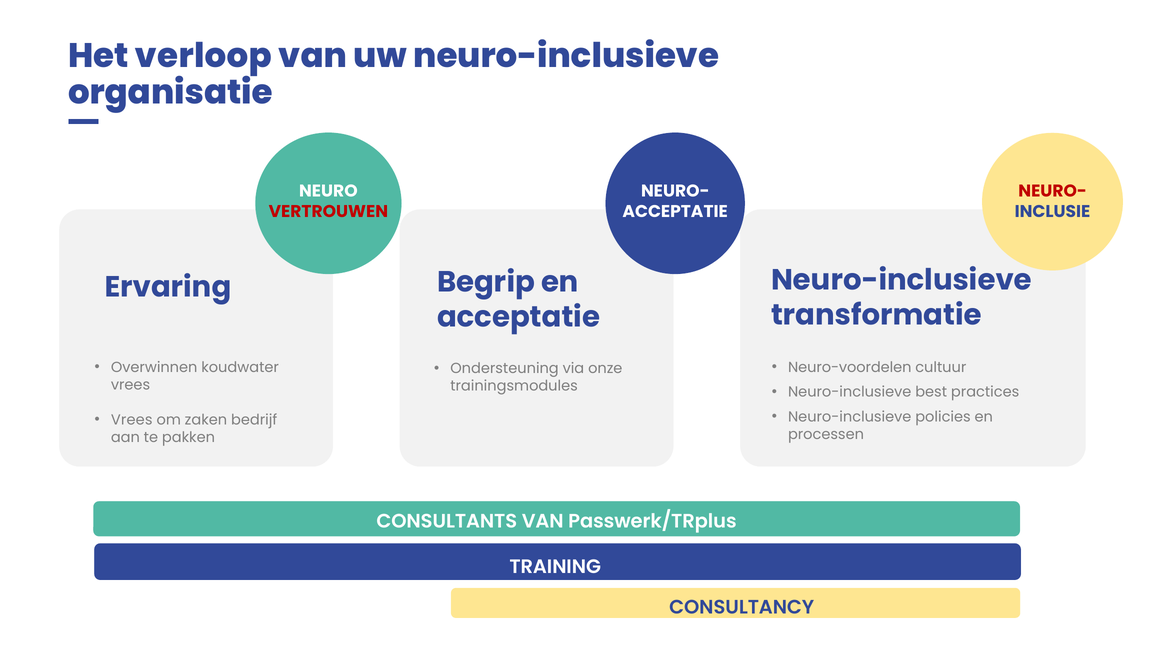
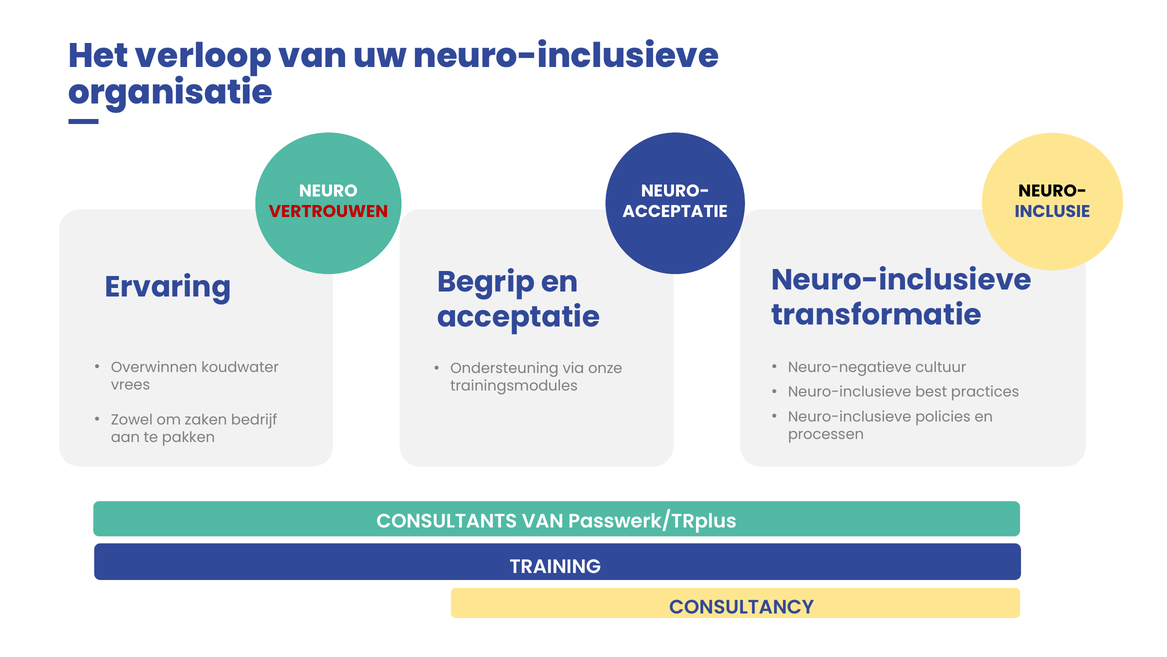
NEURO- colour: red -> black (1053, 191)
Neuro-voordelen: Neuro-voordelen -> Neuro-negatieve (850, 367)
Vrees: Vrees -> Zowel (132, 419)
